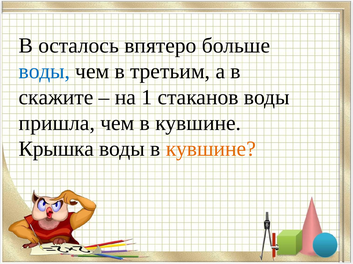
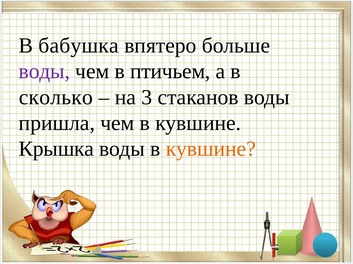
осталось: осталось -> бабушка (79, 46)
воды colour: blue -> purple (44, 72)
третьим: третьим -> птичьем (170, 72)
скажите: скажите -> сколько (56, 97)
1: 1 -> 3 (147, 97)
